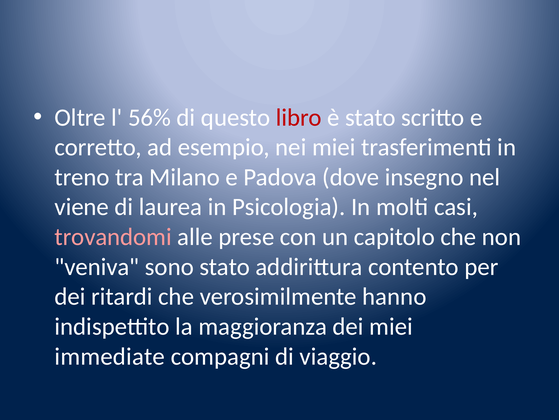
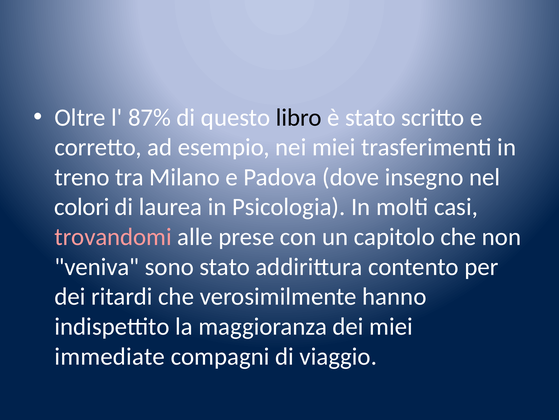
56%: 56% -> 87% (150, 117)
libro colour: red -> black (299, 117)
viene: viene -> colori (82, 207)
